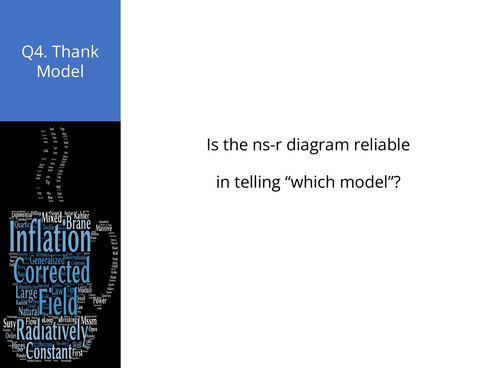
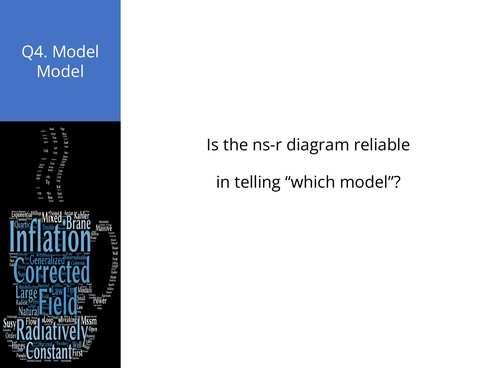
Q4 Thank: Thank -> Model (76, 52)
